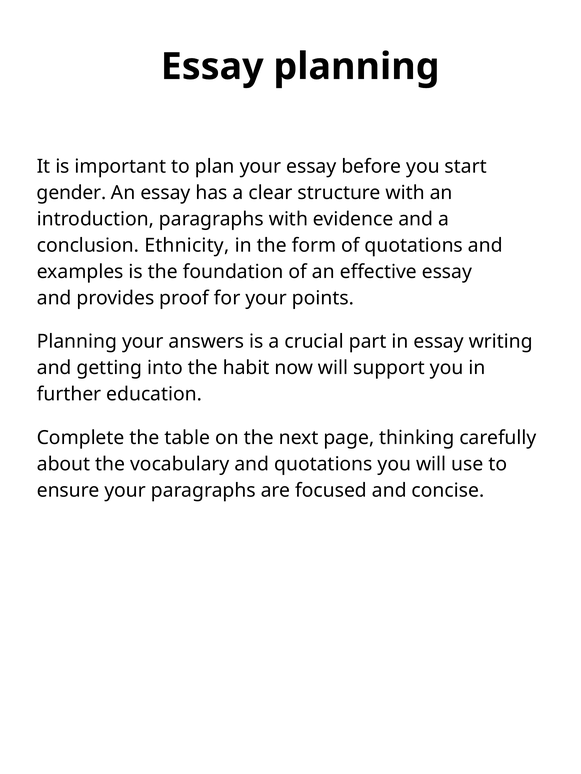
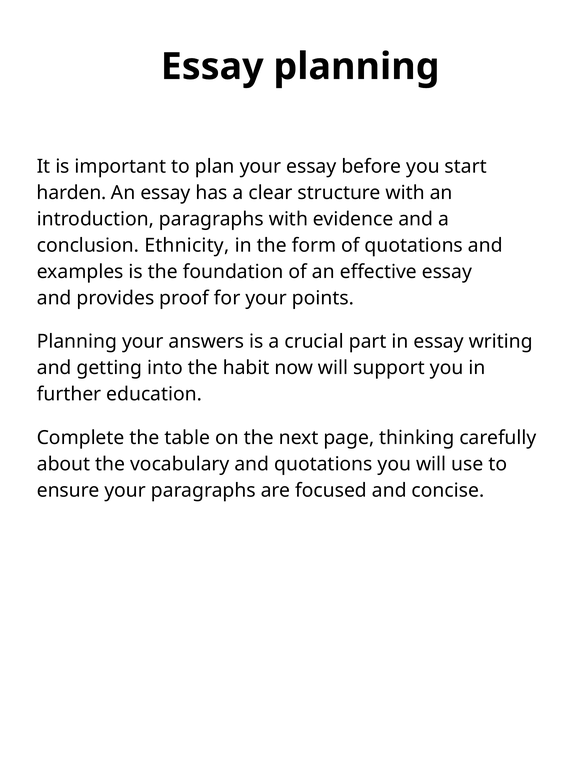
gender: gender -> harden (71, 193)
